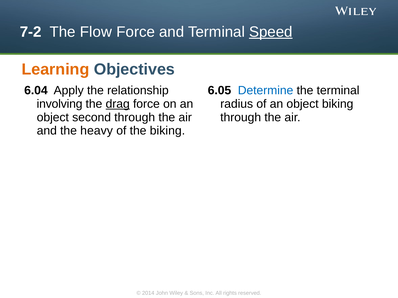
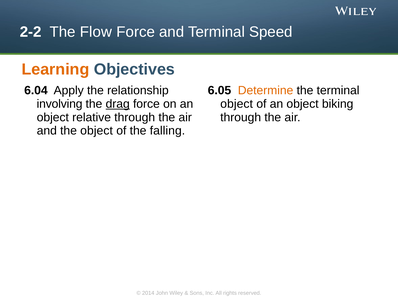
7-2: 7-2 -> 2-2 (31, 32)
Speed underline: present -> none (271, 32)
Determine colour: blue -> orange (266, 91)
radius: radius -> object (237, 104)
second: second -> relative (92, 118)
the heavy: heavy -> object (97, 131)
the biking: biking -> falling (167, 131)
